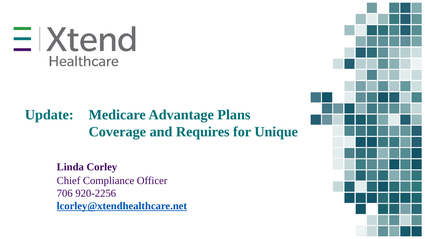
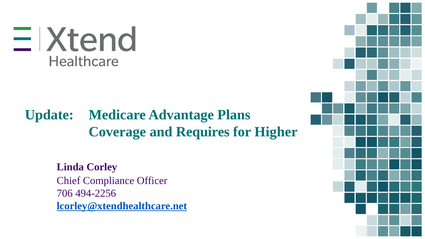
Unique: Unique -> Higher (276, 132)
920-2256: 920-2256 -> 494-2256 (96, 193)
